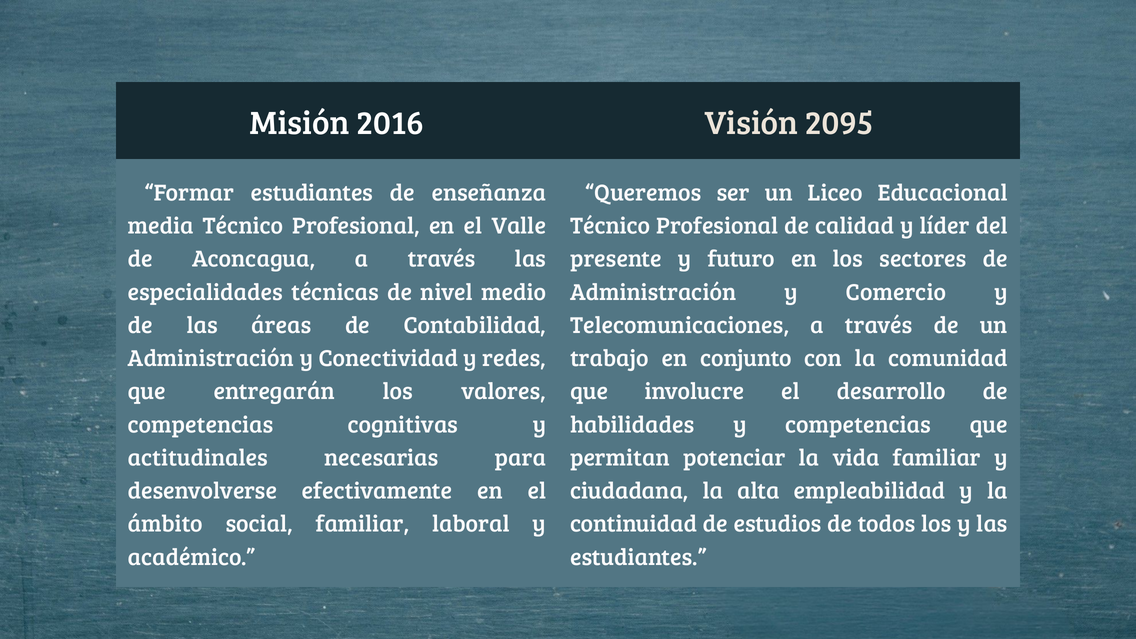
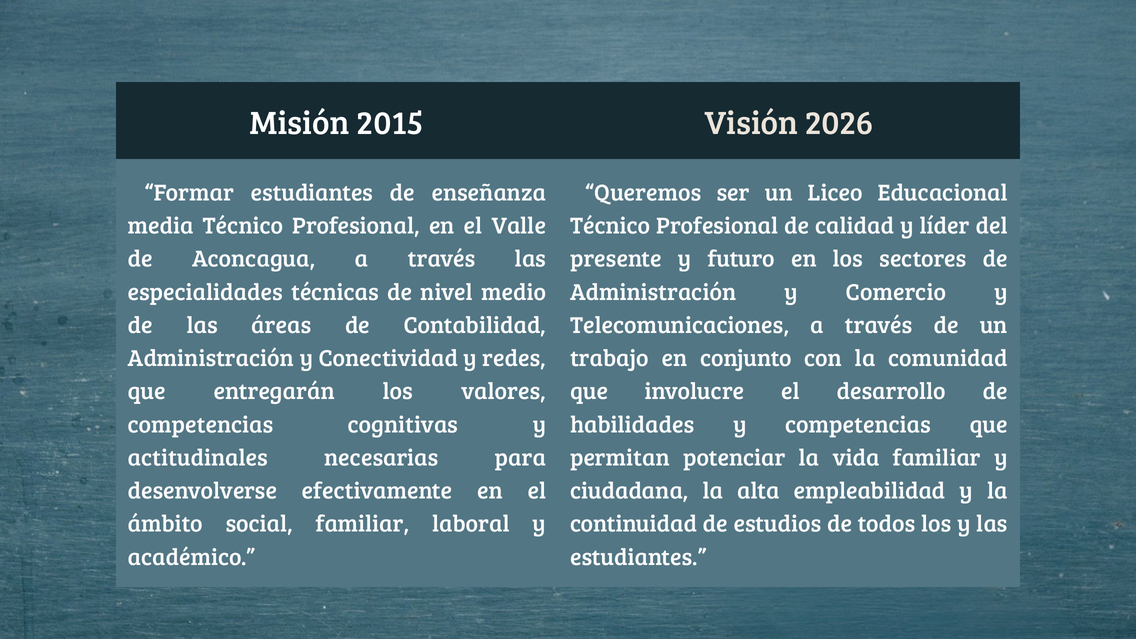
2016: 2016 -> 2015 (390, 123)
2095: 2095 -> 2026 (839, 123)
